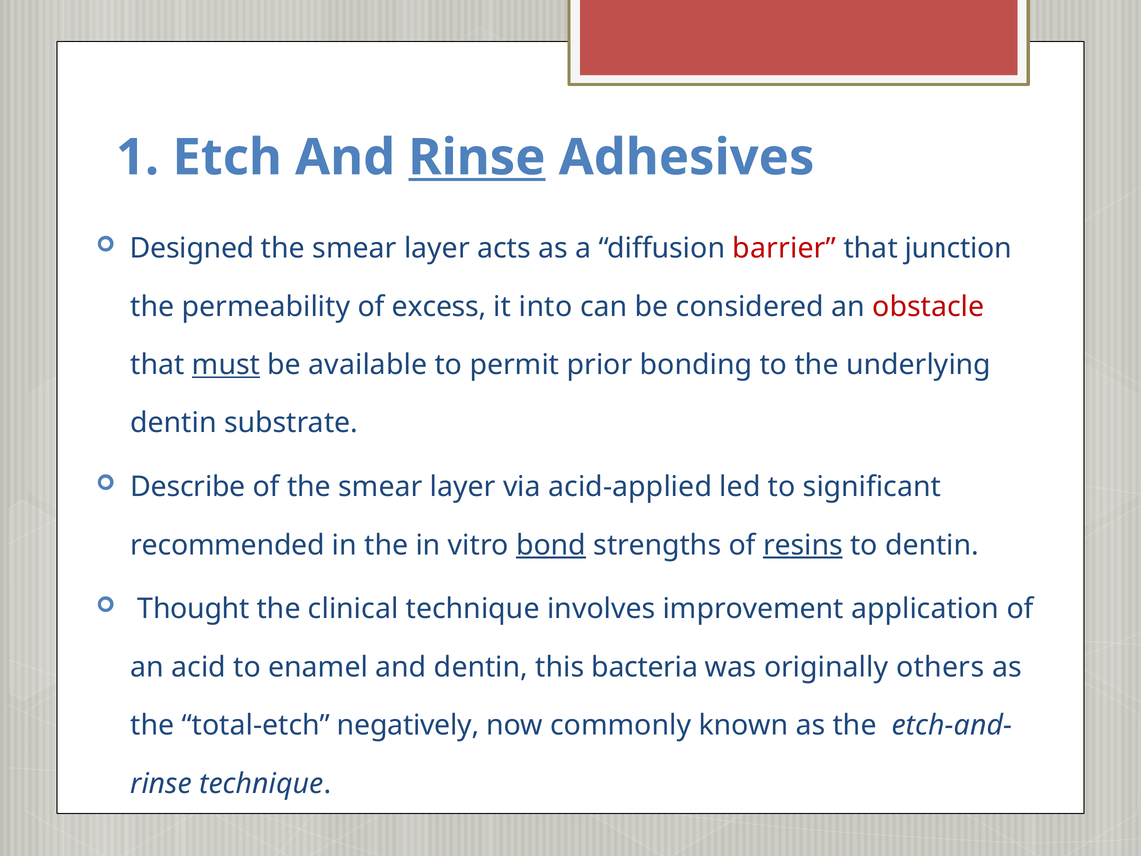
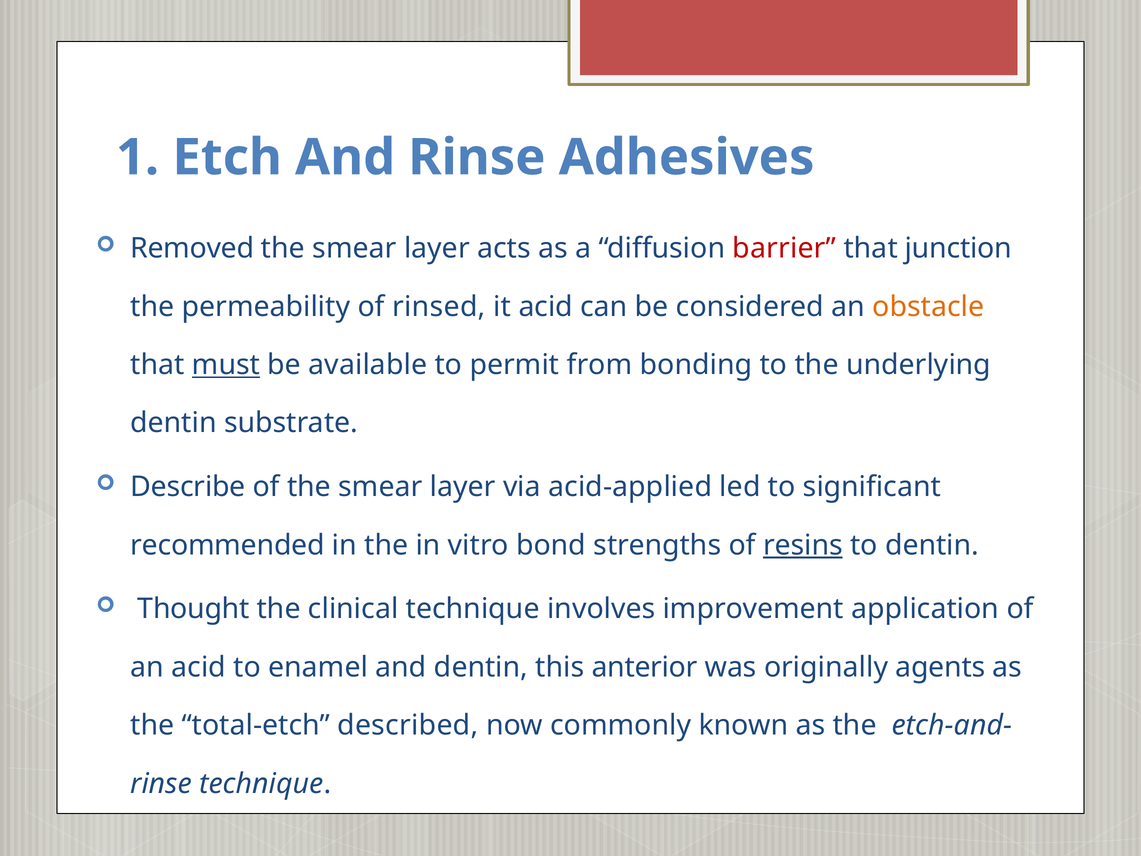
Rinse underline: present -> none (477, 158)
Designed: Designed -> Removed (192, 248)
excess: excess -> rinsed (439, 307)
it into: into -> acid (546, 307)
obstacle colour: red -> orange (928, 307)
prior: prior -> from (600, 365)
bond underline: present -> none (551, 545)
bacteria: bacteria -> anterior (645, 667)
others: others -> agents (940, 667)
negatively: negatively -> described (408, 725)
